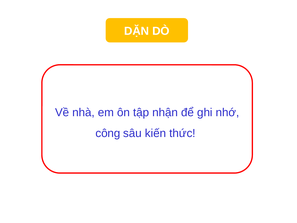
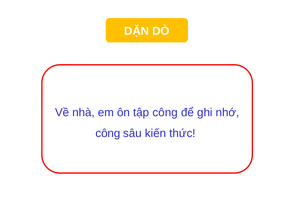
tập nhận: nhận -> công (165, 112)
